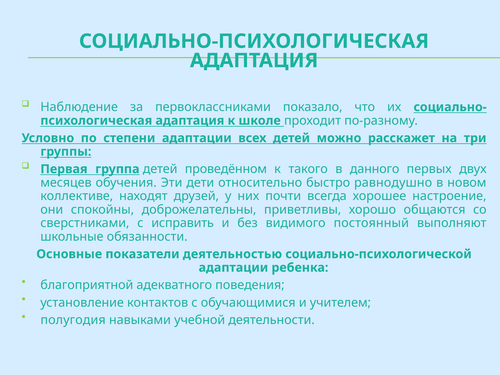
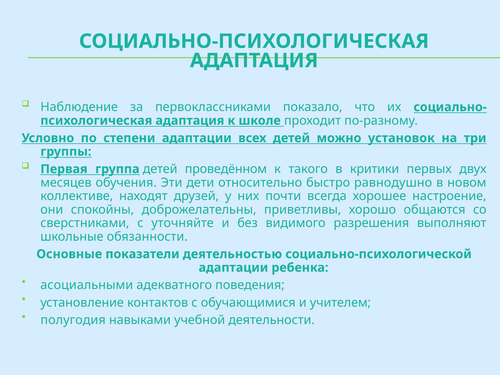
расскажет: расскажет -> установок (401, 138)
данного: данного -> критики (375, 169)
исправить: исправить -> уточняйте (183, 223)
постоянный: постоянный -> разрешения (371, 223)
благоприятной: благоприятной -> асоциальными (87, 285)
